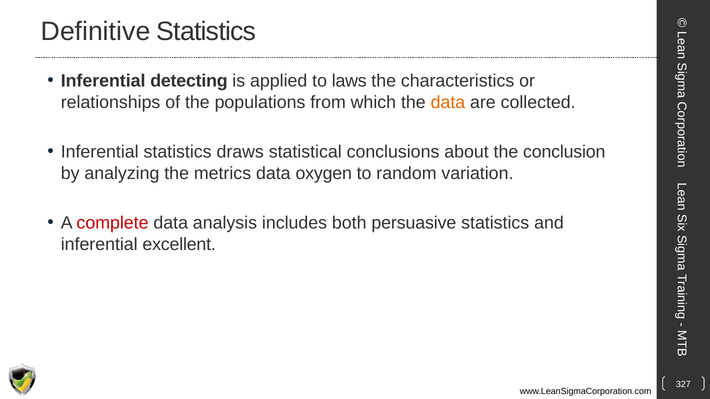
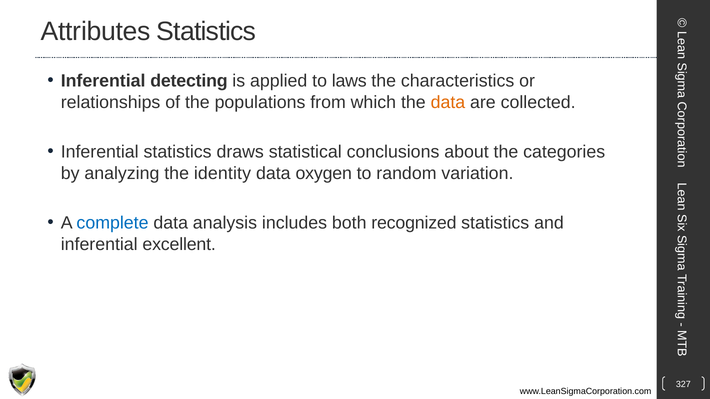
Definitive: Definitive -> Attributes (96, 32)
conclusion: conclusion -> categories (564, 152)
metrics: metrics -> identity (222, 173)
complete colour: red -> blue (113, 223)
persuasive: persuasive -> recognized (414, 223)
